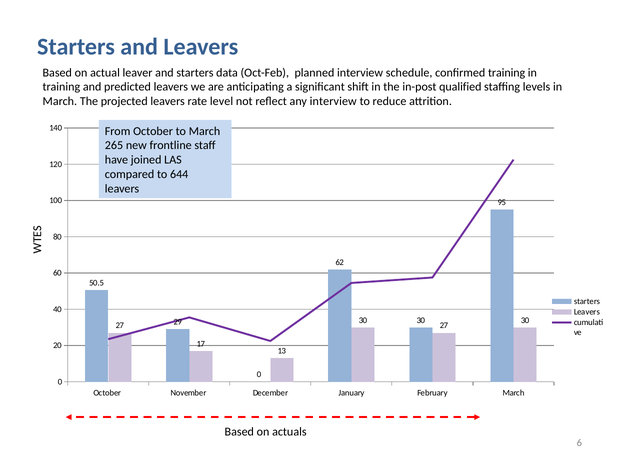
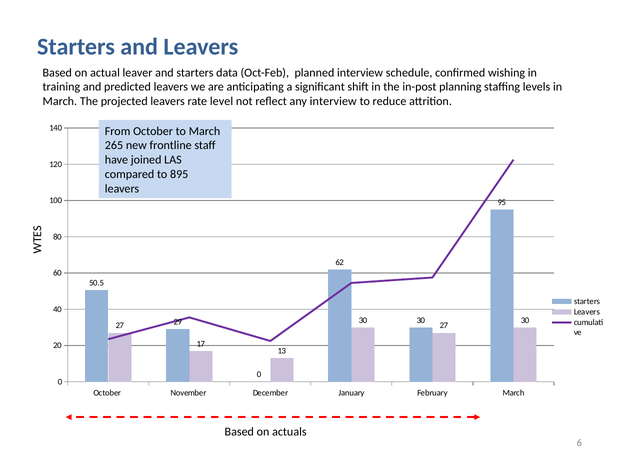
confirmed training: training -> wishing (507, 73)
qualified: qualified -> planning (460, 87)
644: 644 -> 895 (179, 174)
